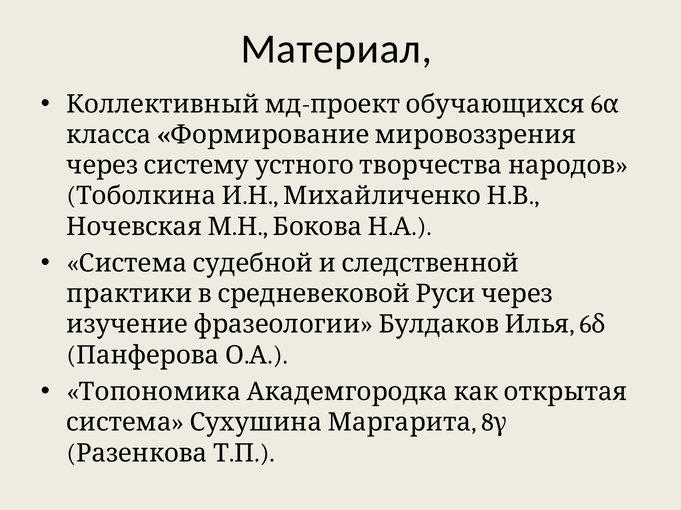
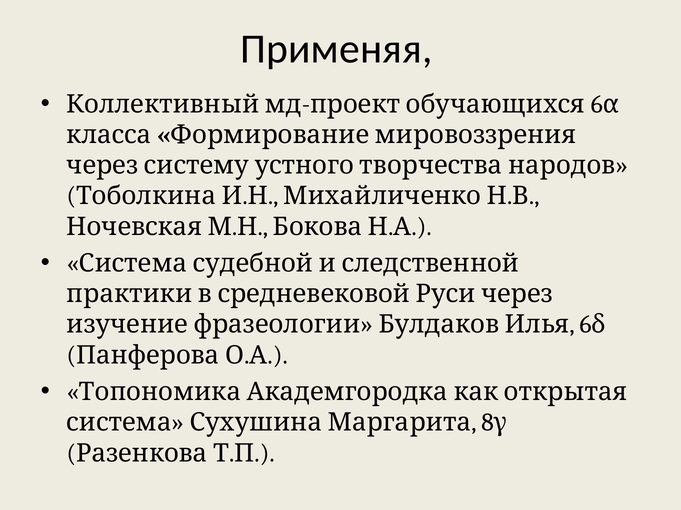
Материал: Материал -> Применяя (336, 49)
